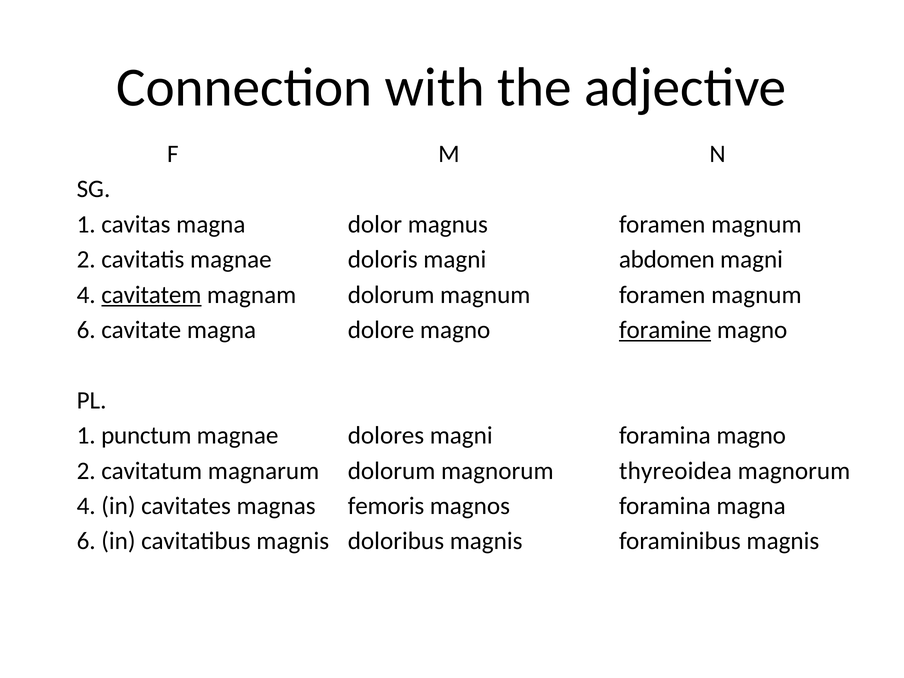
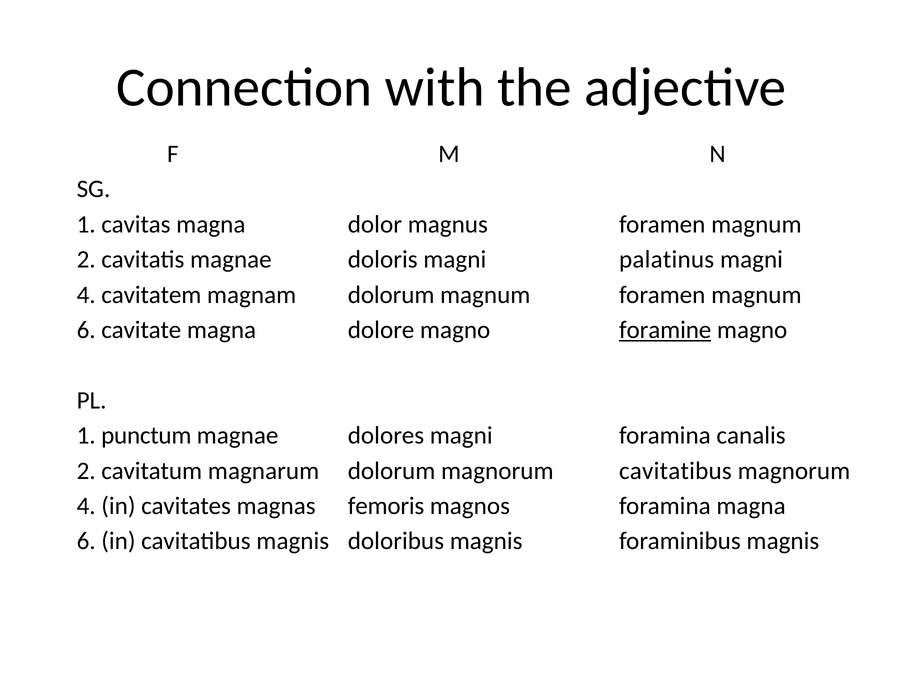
abdomen: abdomen -> palatinus (667, 260)
cavitatem underline: present -> none (151, 295)
foramina magno: magno -> canalis (751, 436)
magnorum thyreoidea: thyreoidea -> cavitatibus (675, 471)
